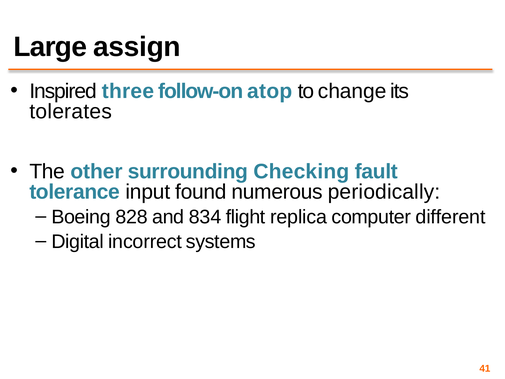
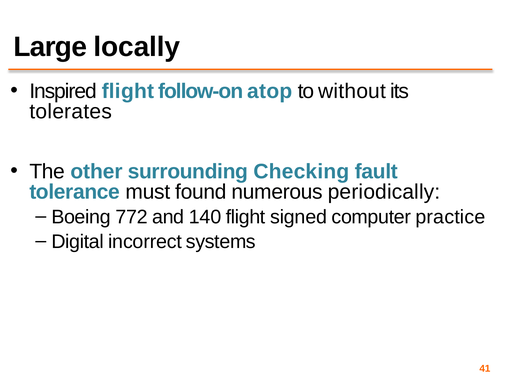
assign: assign -> locally (137, 47)
Inspired three: three -> flight (128, 91)
change: change -> without (352, 91)
input: input -> must (148, 192)
828: 828 -> 772 (132, 217)
834: 834 -> 140 (205, 217)
replica: replica -> signed (299, 217)
different: different -> practice (450, 217)
